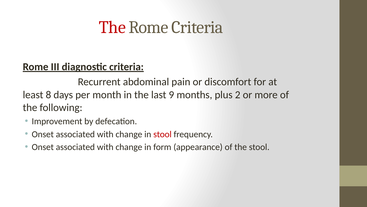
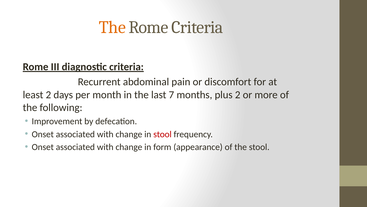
The colour: red -> orange (112, 27)
least 8: 8 -> 2 (48, 95)
9: 9 -> 7 (171, 95)
